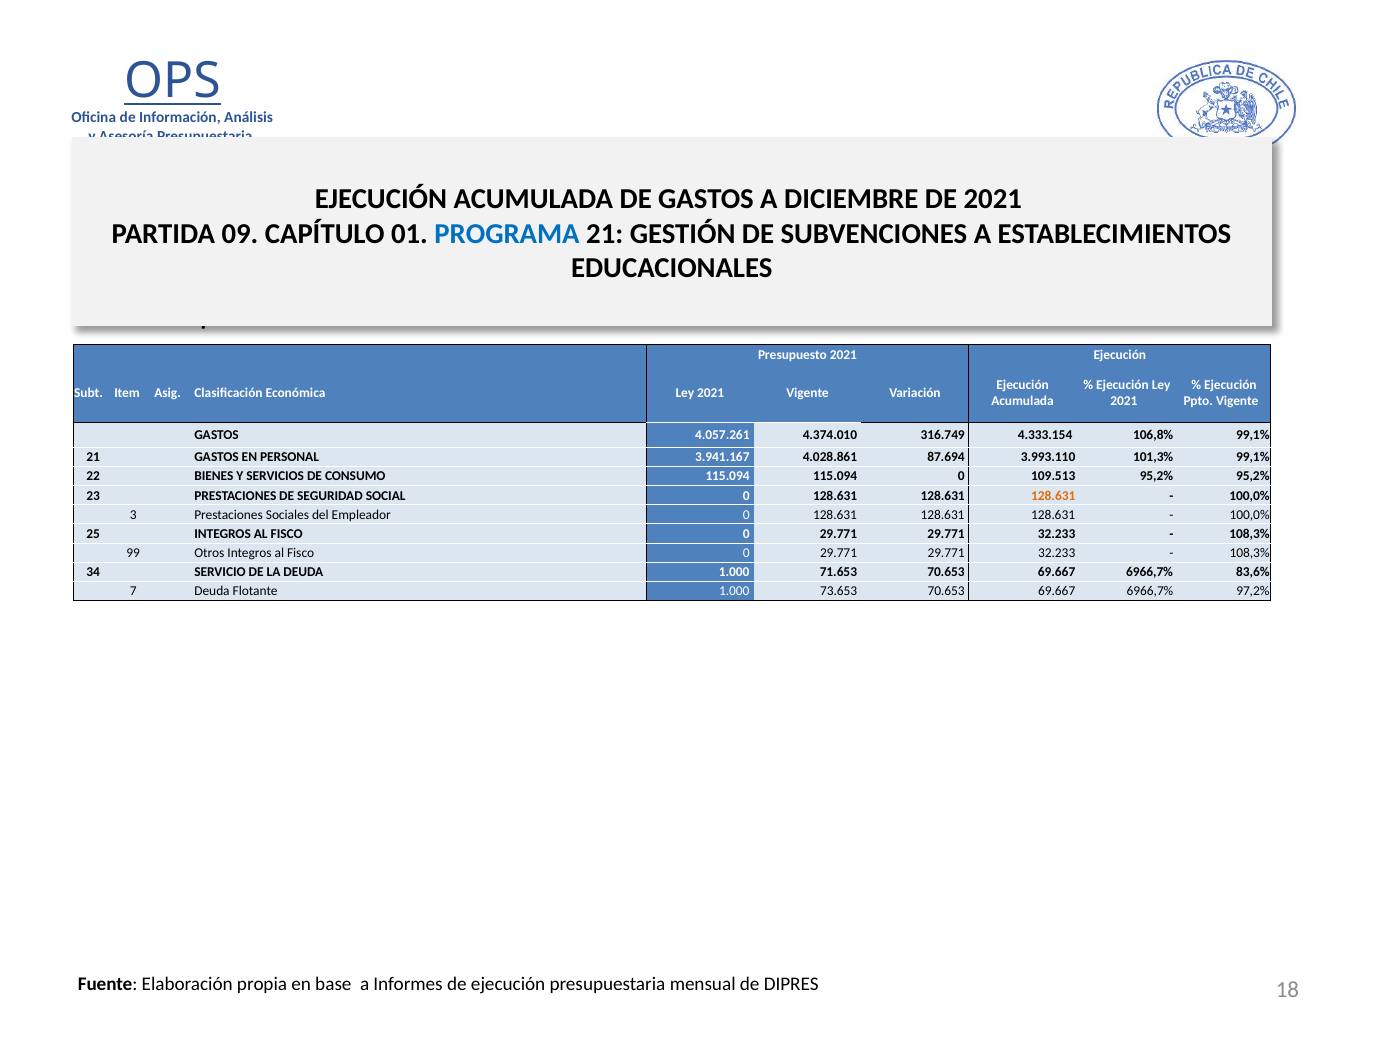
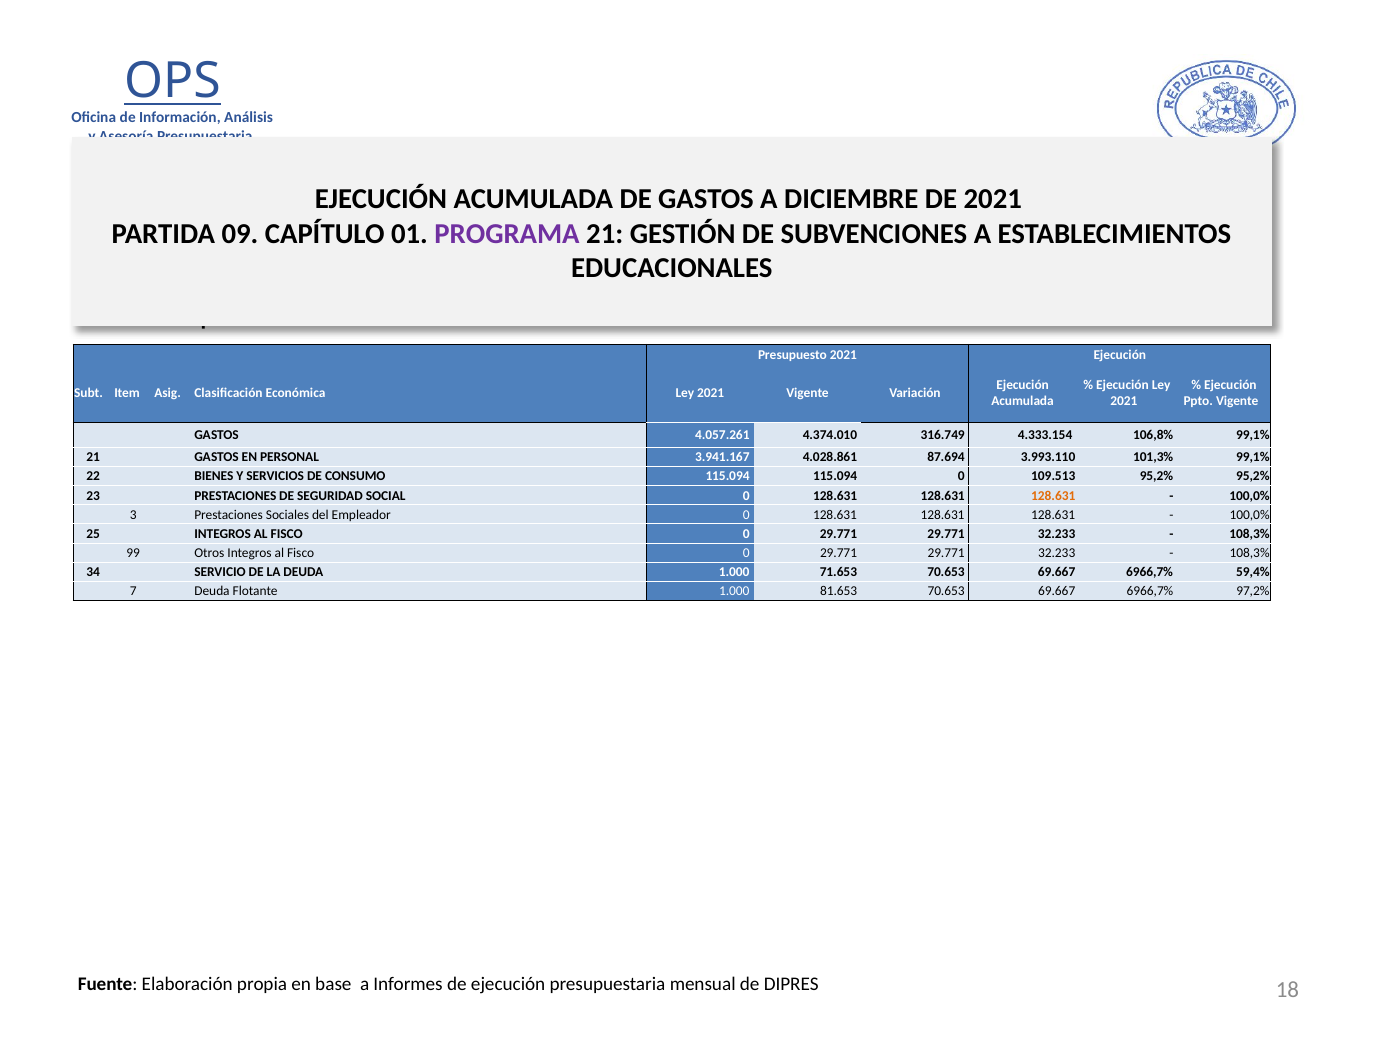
PROGRAMA colour: blue -> purple (507, 234)
83,6%: 83,6% -> 59,4% (1253, 572)
73.653: 73.653 -> 81.653 (839, 591)
